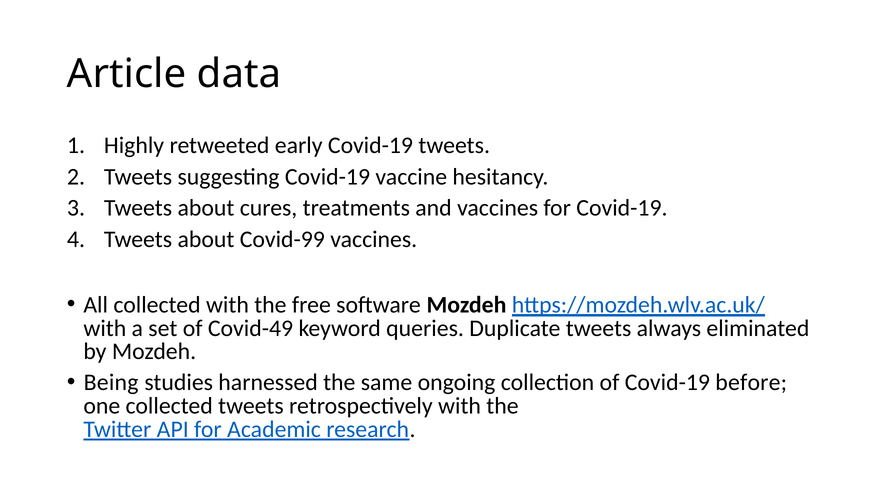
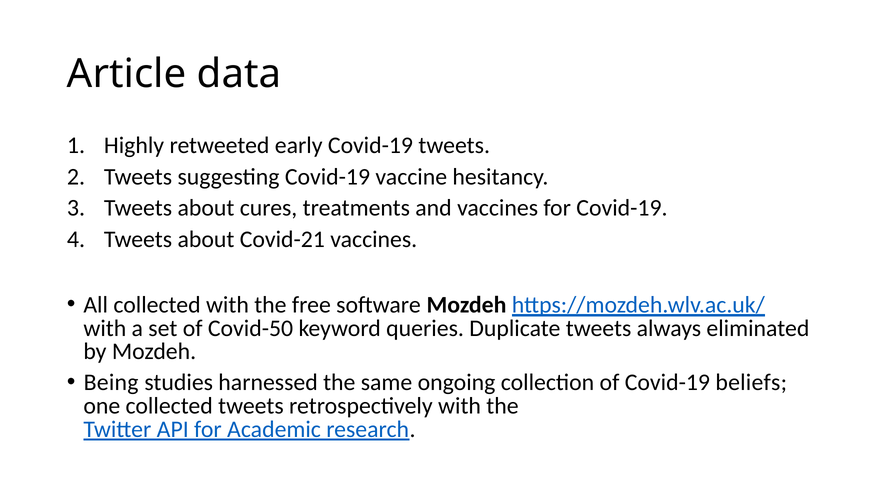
Covid-99: Covid-99 -> Covid-21 (282, 239)
Covid-49: Covid-49 -> Covid-50 (250, 328)
before: before -> beliefs (751, 383)
